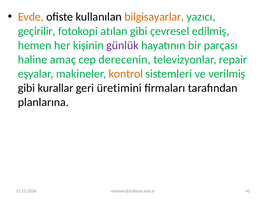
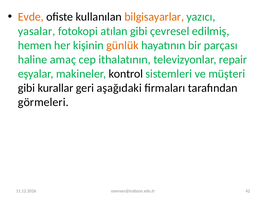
geçirilir: geçirilir -> yasalar (37, 31)
günlük colour: purple -> orange (122, 45)
derecenin: derecenin -> ithalatının (125, 59)
kontrol colour: orange -> black (126, 74)
verilmiş: verilmiş -> müşteri (227, 74)
üretimini: üretimini -> aşağıdaki (119, 88)
planlarına: planlarına -> görmeleri (43, 102)
